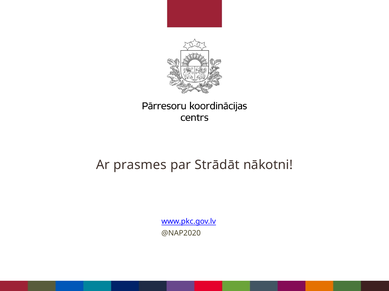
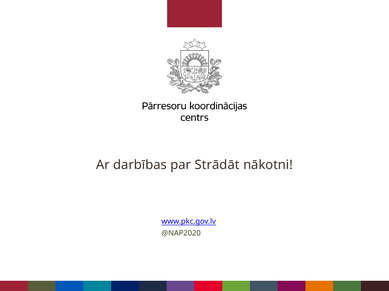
prasmes: prasmes -> darbības (140, 165)
